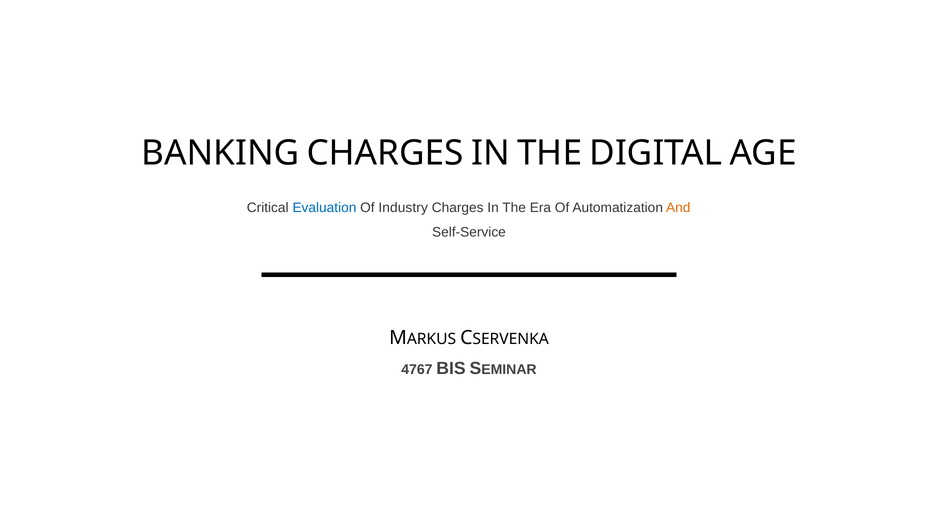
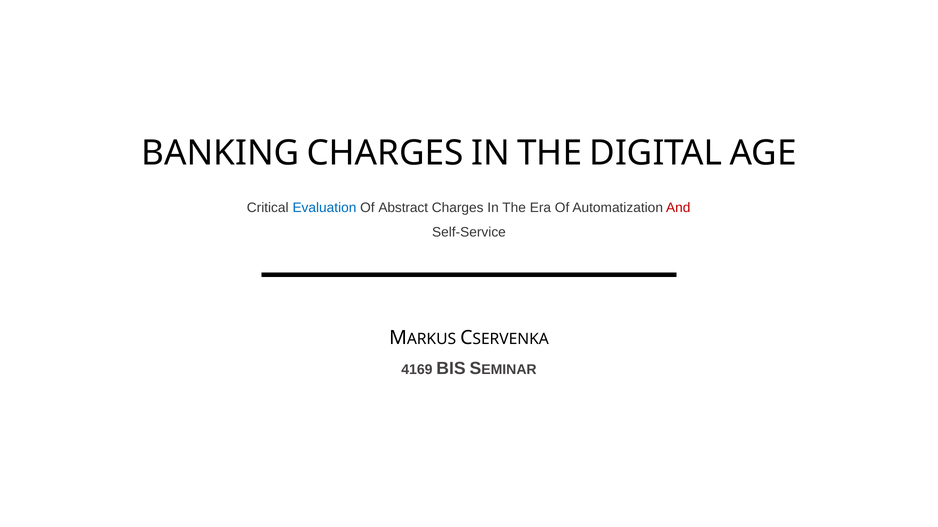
Industry: Industry -> Abstract (403, 208)
And colour: orange -> red (678, 208)
4767: 4767 -> 4169 (417, 370)
